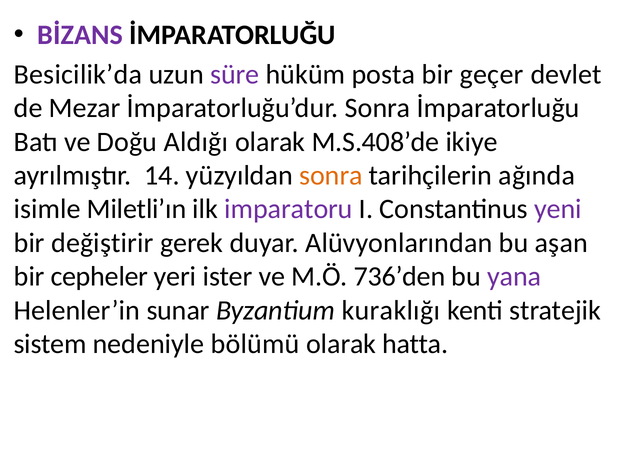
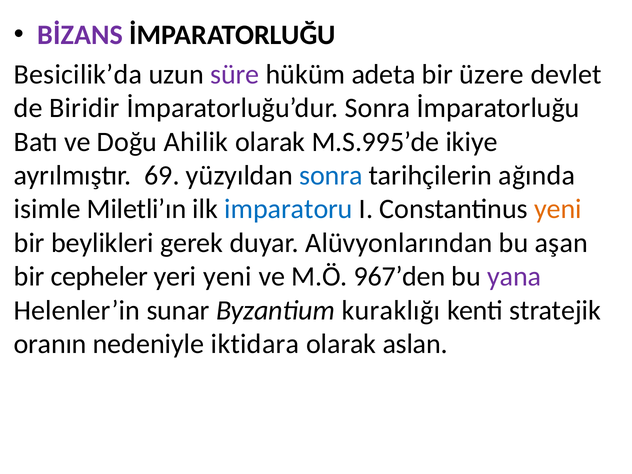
posta: posta -> adeta (384, 74)
geçer: geçer -> üzere (492, 74)
Mezar: Mezar -> Biridir (84, 108)
Aldığı: Aldığı -> Ahilik (196, 142)
M.S.408’de: M.S.408’de -> M.S.995’de (376, 142)
14: 14 -> 69 (162, 176)
sonra colour: orange -> blue (331, 176)
imparatoru colour: purple -> blue (289, 209)
yeni colour: purple -> orange (558, 209)
değiştirir: değiştirir -> beylikleri (102, 243)
yeri ister: ister -> yeni (227, 277)
736’den: 736’den -> 967’den (400, 277)
sistem: sistem -> oranın (50, 344)
bölümü: bölümü -> iktidara (255, 344)
hatta: hatta -> aslan (415, 344)
